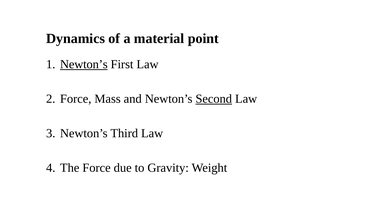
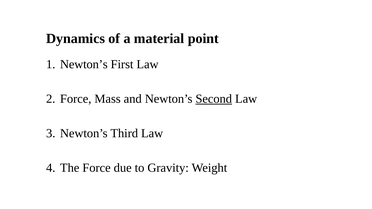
Newton’s underline: present -> none (84, 64)
